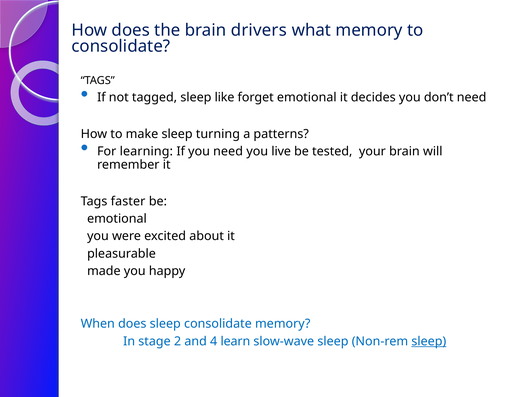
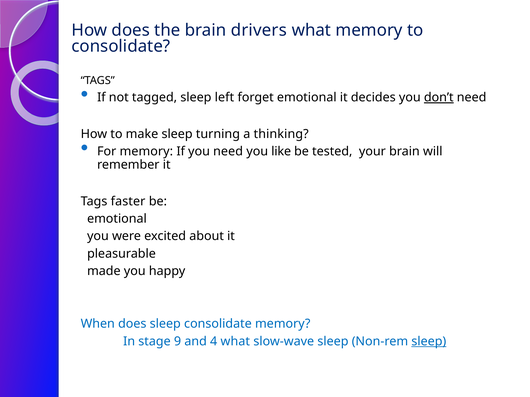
like: like -> left (224, 98)
don’t underline: none -> present (439, 98)
patterns: patterns -> thinking (281, 134)
For learning: learning -> memory (146, 152)
live: live -> like (281, 152)
2: 2 -> 9 (178, 342)
4 learn: learn -> what (235, 342)
